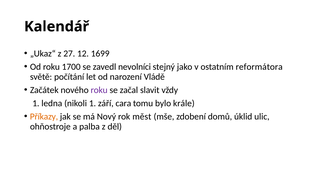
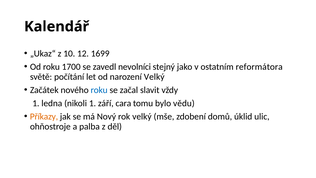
27: 27 -> 10 (69, 53)
narození Vládě: Vládě -> Velký (154, 77)
roku colour: purple -> blue (99, 90)
krále: krále -> vědu (184, 103)
rok měst: měst -> velký (142, 116)
